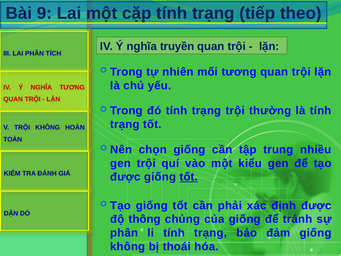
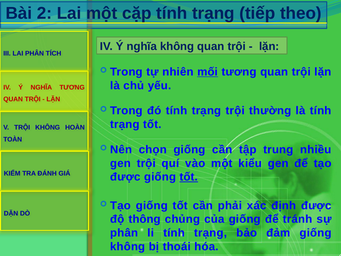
9: 9 -> 2 (44, 13)
nghĩa truyền: truyền -> không (177, 46)
mối underline: none -> present (208, 72)
